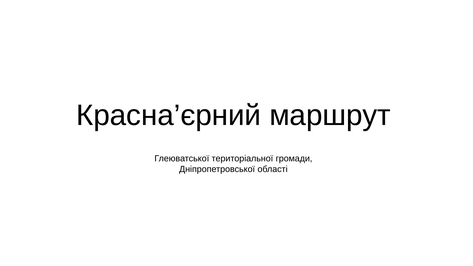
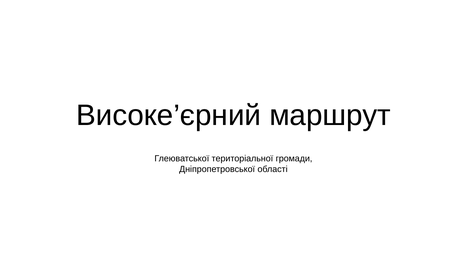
Красна’єрний: Красна’єрний -> Високе’єрний (169, 115)
